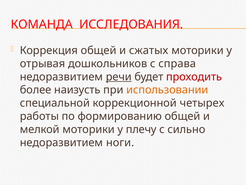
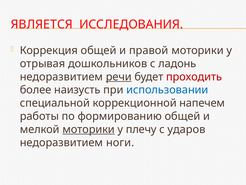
КОМАНДА: КОМАНДА -> ЯВЛЯЕТСЯ (42, 24)
сжатых: сжатых -> правой (149, 50)
справа: справа -> ладонь (177, 63)
использовании colour: orange -> blue (167, 90)
четырех: четырех -> напечем (202, 103)
моторики underline: none -> present (89, 129)
сильно: сильно -> ударов (186, 129)
